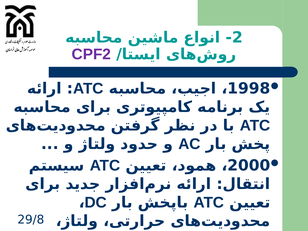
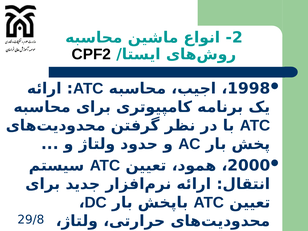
CPF2 colour: purple -> black (91, 54)
